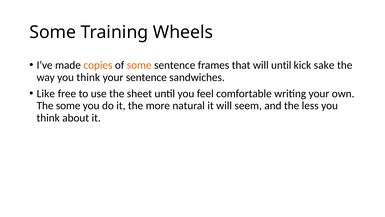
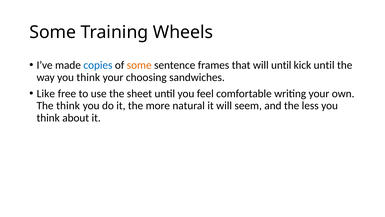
copies colour: orange -> blue (98, 65)
kick sake: sake -> until (324, 65)
your sentence: sentence -> choosing (146, 77)
The some: some -> think (68, 105)
